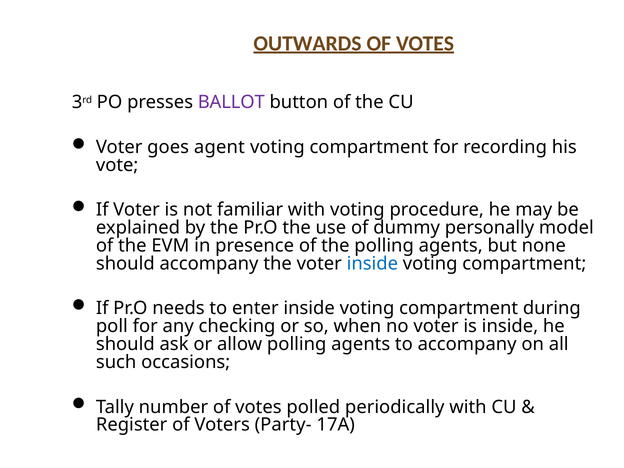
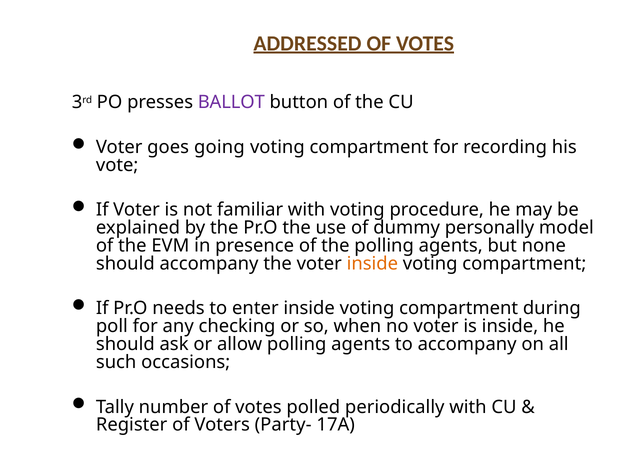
OUTWARDS: OUTWARDS -> ADDRESSED (307, 43)
agent: agent -> going (219, 147)
inside colour: blue -> orange (372, 264)
